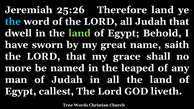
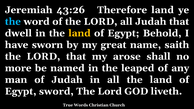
25:26: 25:26 -> 43:26 (71, 10)
land colour: light green -> yellow (79, 33)
grace: grace -> arose (127, 57)
callest: callest -> sword (56, 91)
